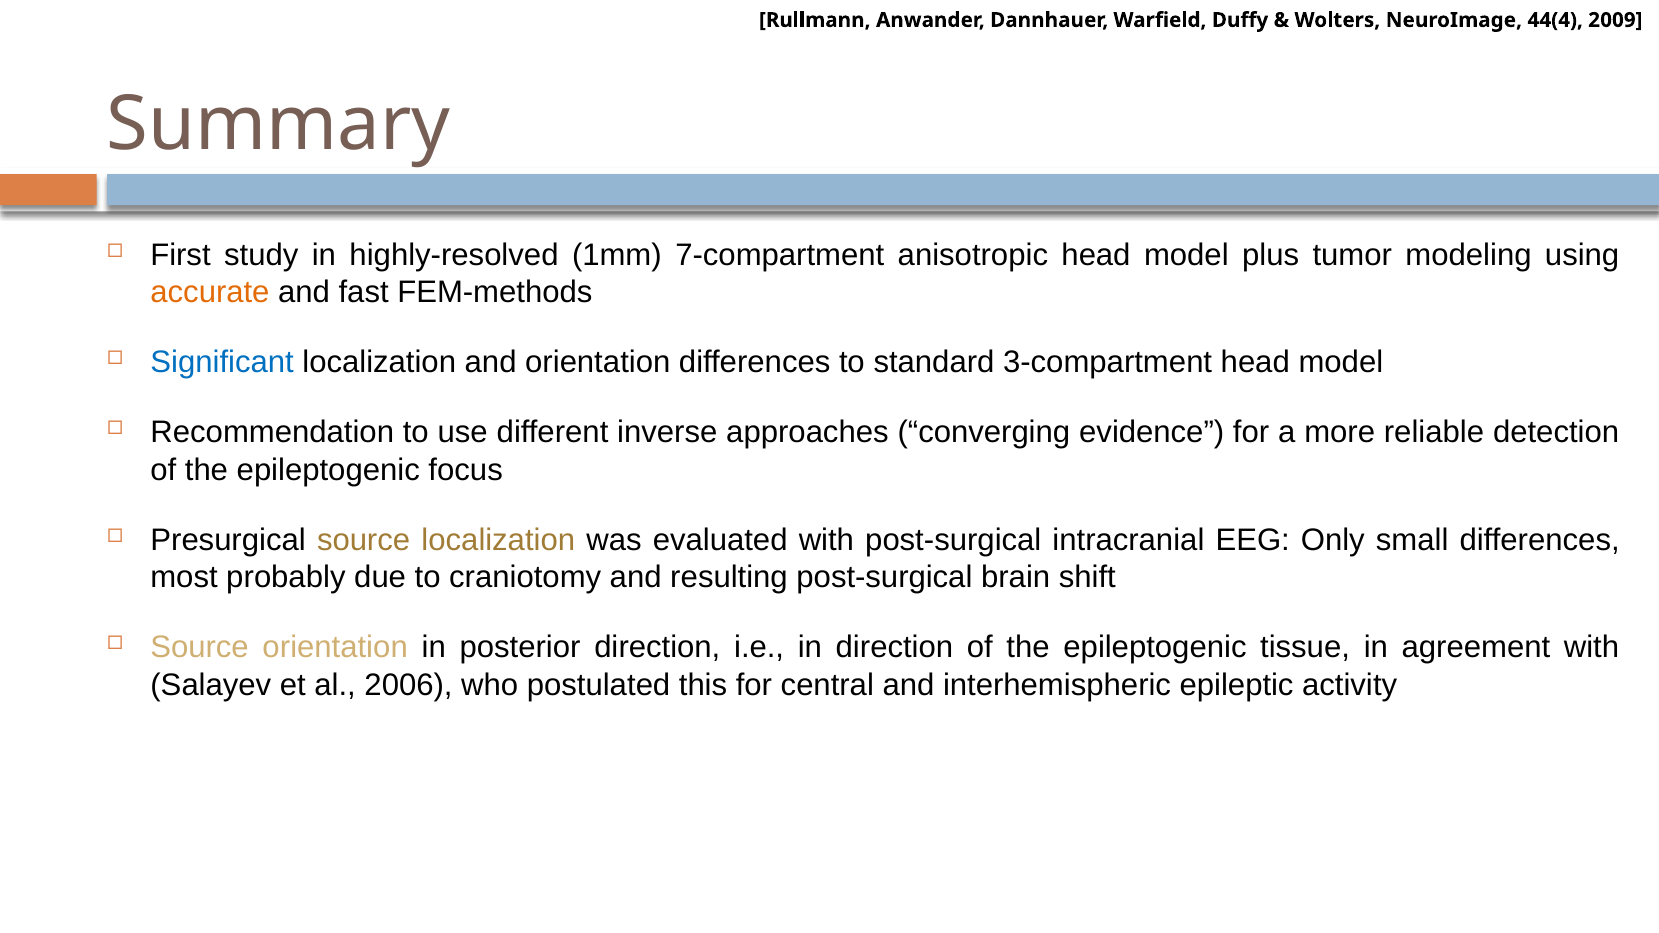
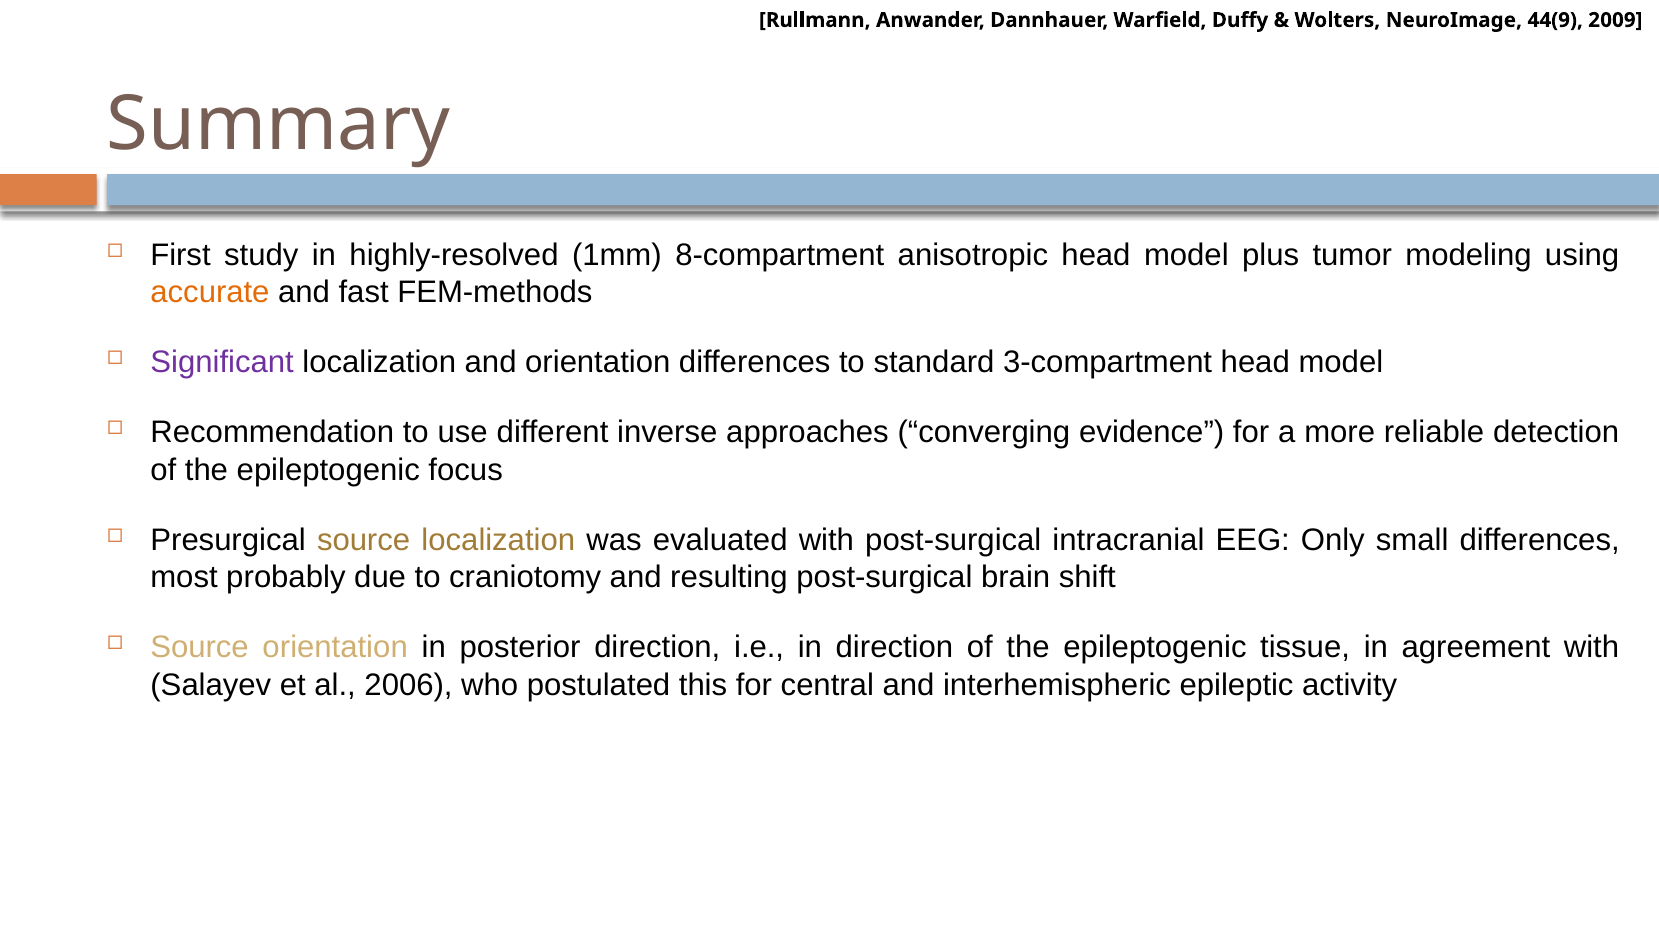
44(4: 44(4 -> 44(9 (1555, 20)
7-compartment: 7-compartment -> 8-compartment (780, 255)
Significant colour: blue -> purple (222, 363)
